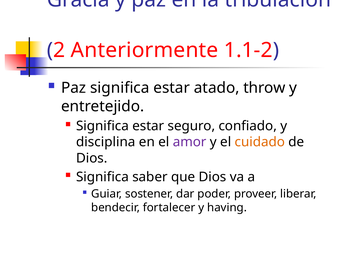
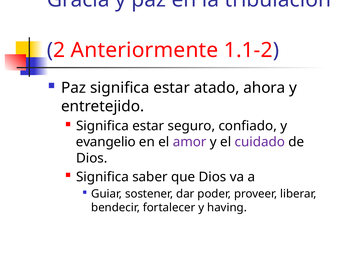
throw: throw -> ahora (264, 88)
disciplina: disciplina -> evangelio (106, 142)
cuidado colour: orange -> purple (260, 142)
